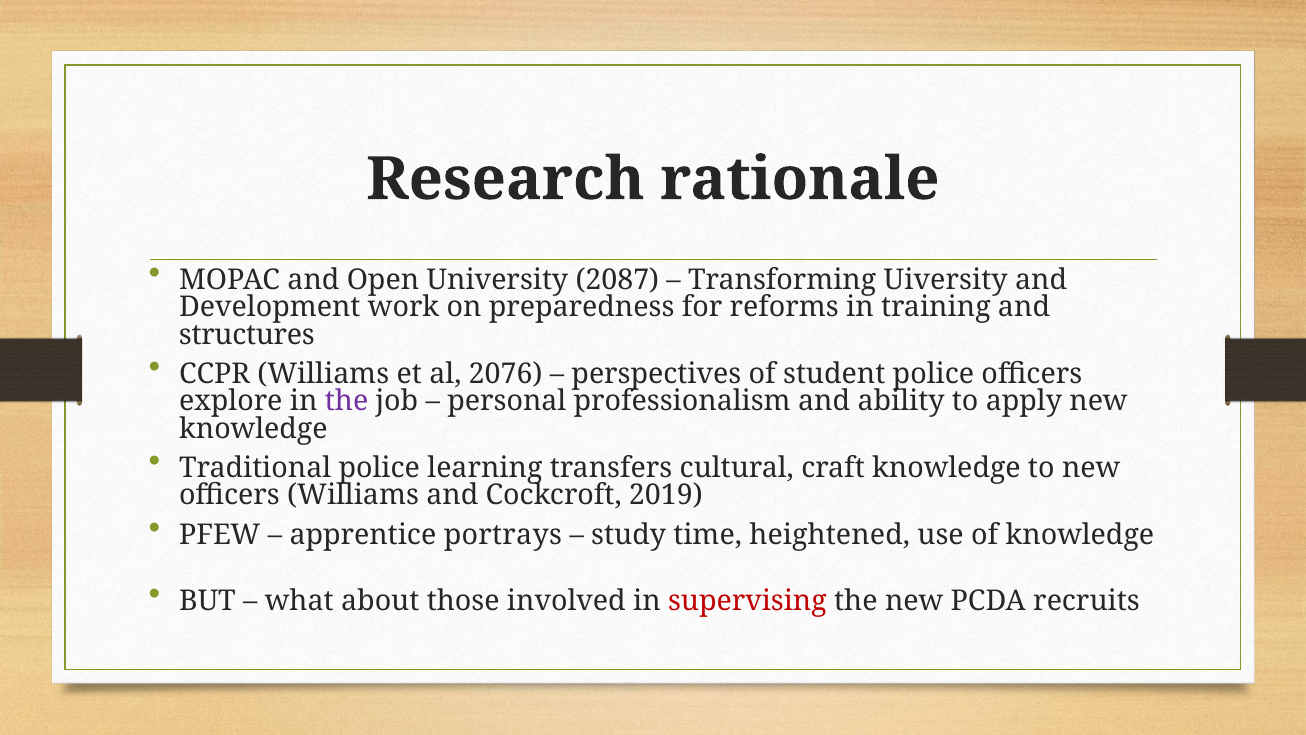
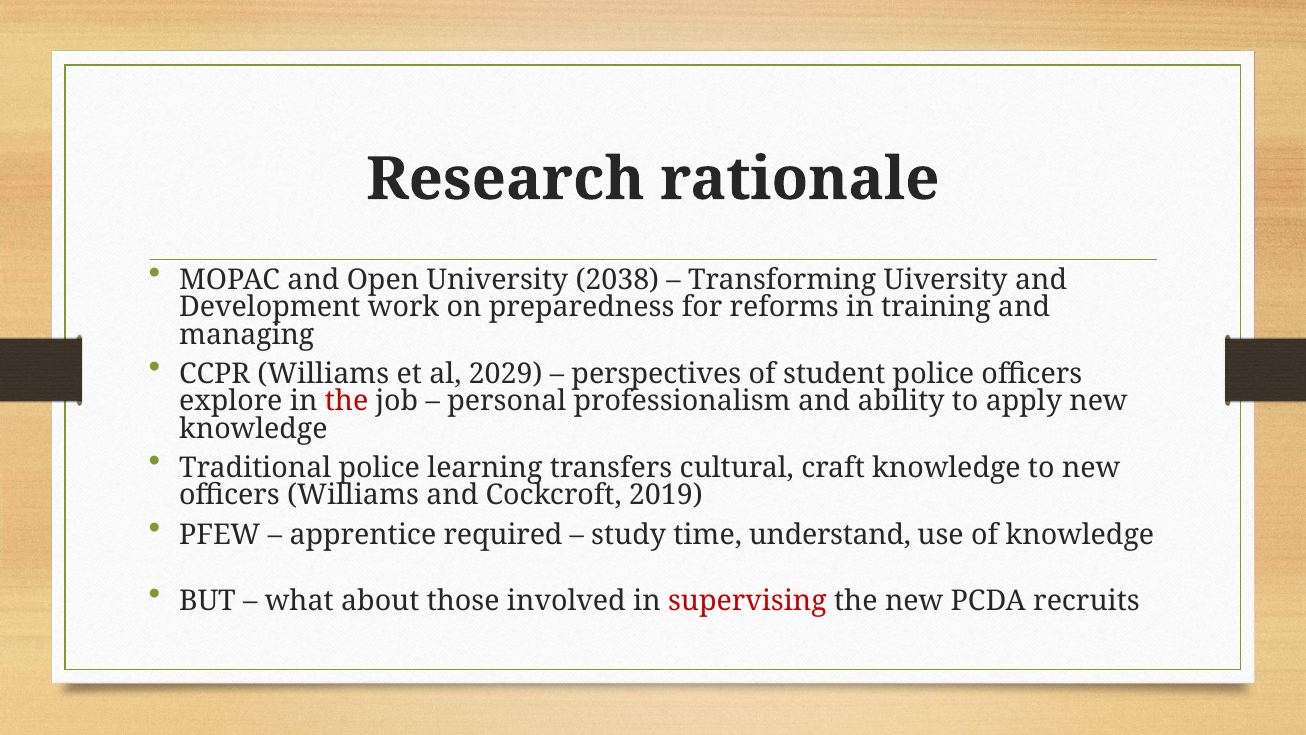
2087: 2087 -> 2038 (617, 280)
structures: structures -> managing (247, 335)
2076: 2076 -> 2029 (506, 374)
the colour: purple -> red (347, 401)
portrays: portrays -> required (503, 534)
heightened: heightened -> understand (830, 534)
